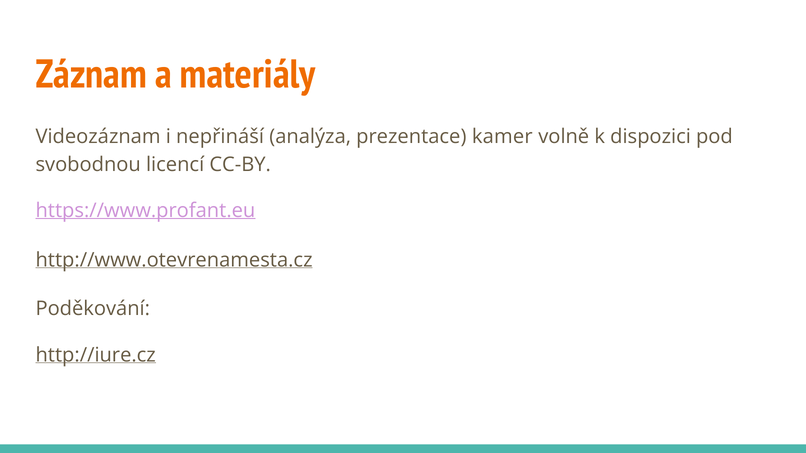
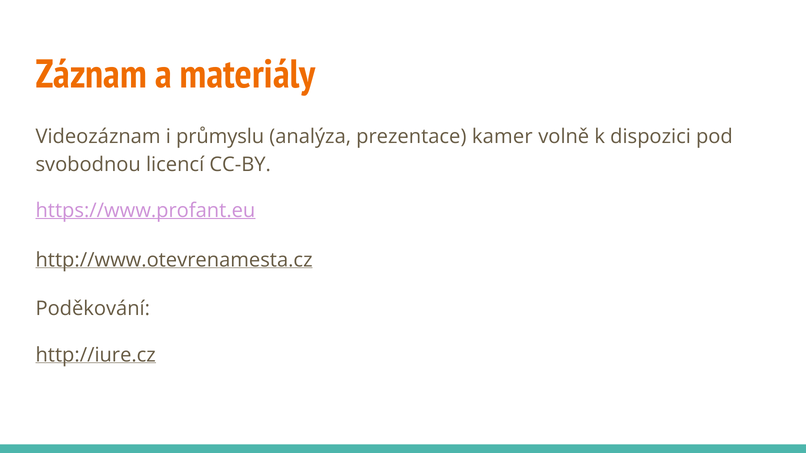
nepřináší: nepřináší -> průmyslu (220, 137)
